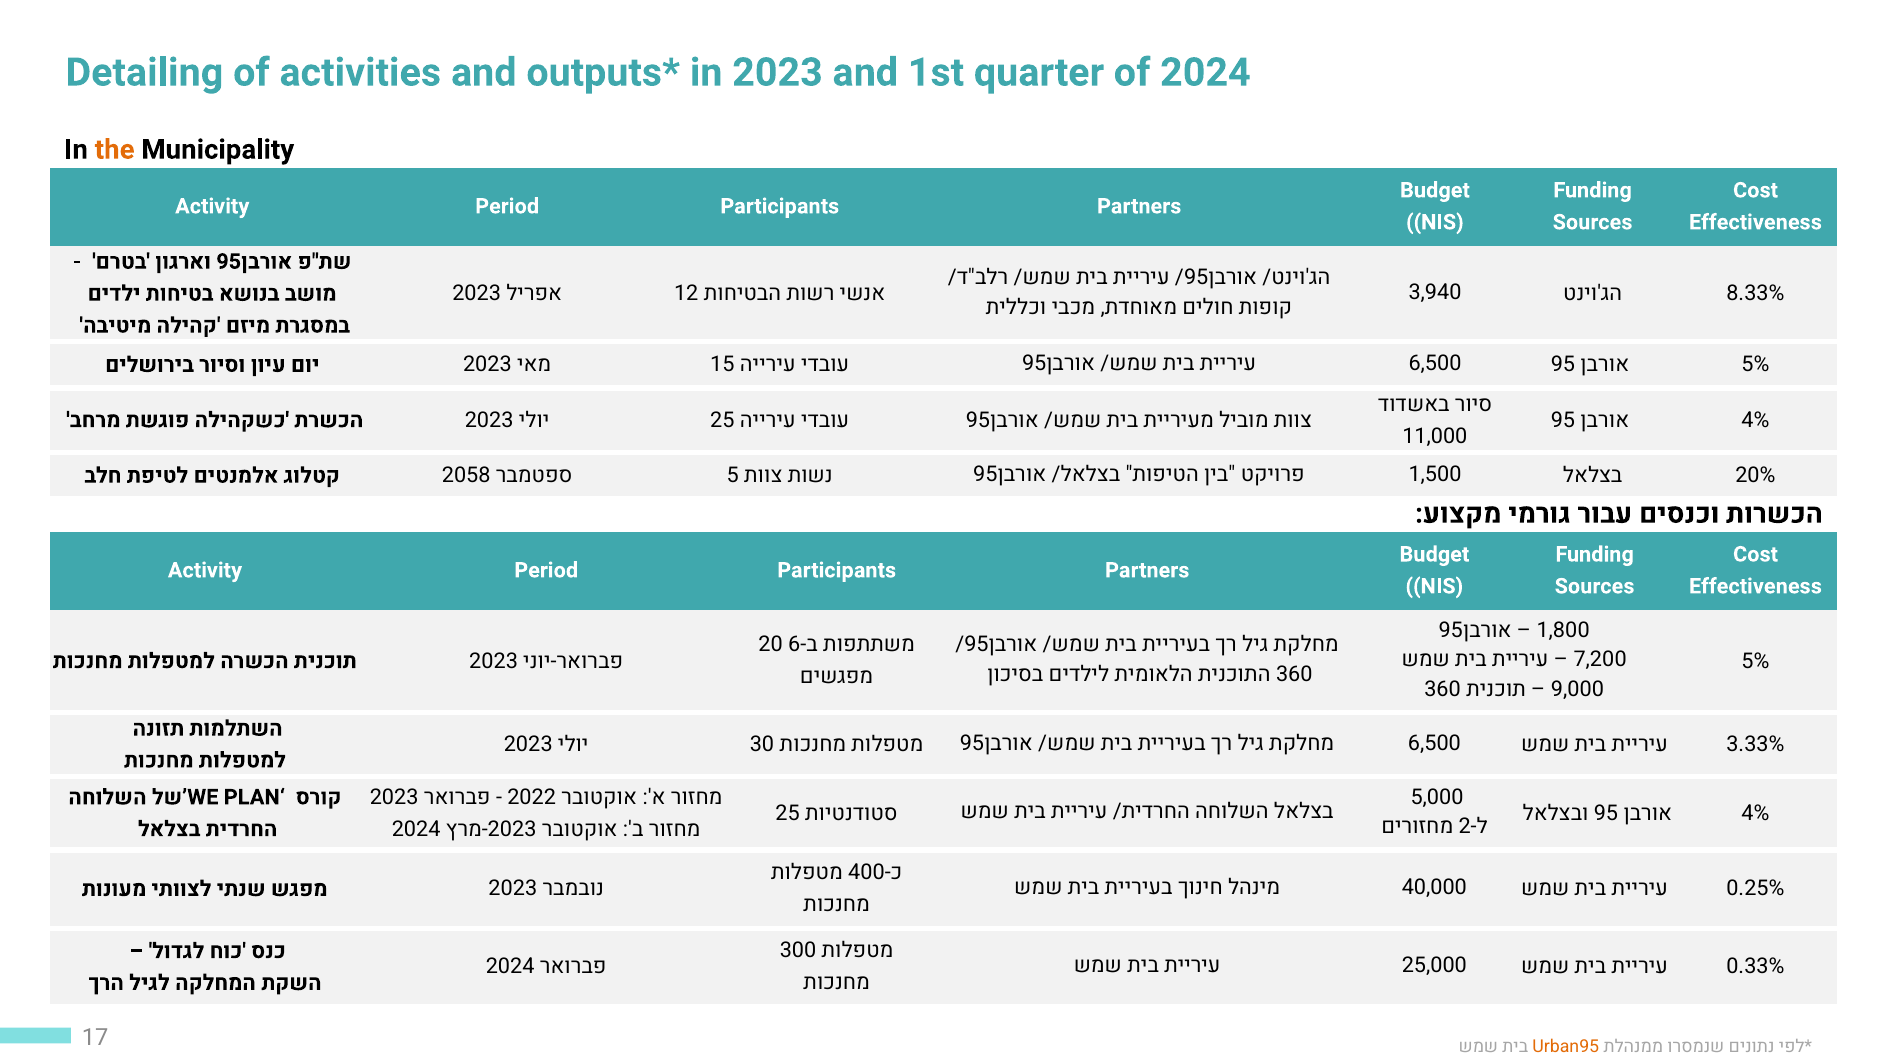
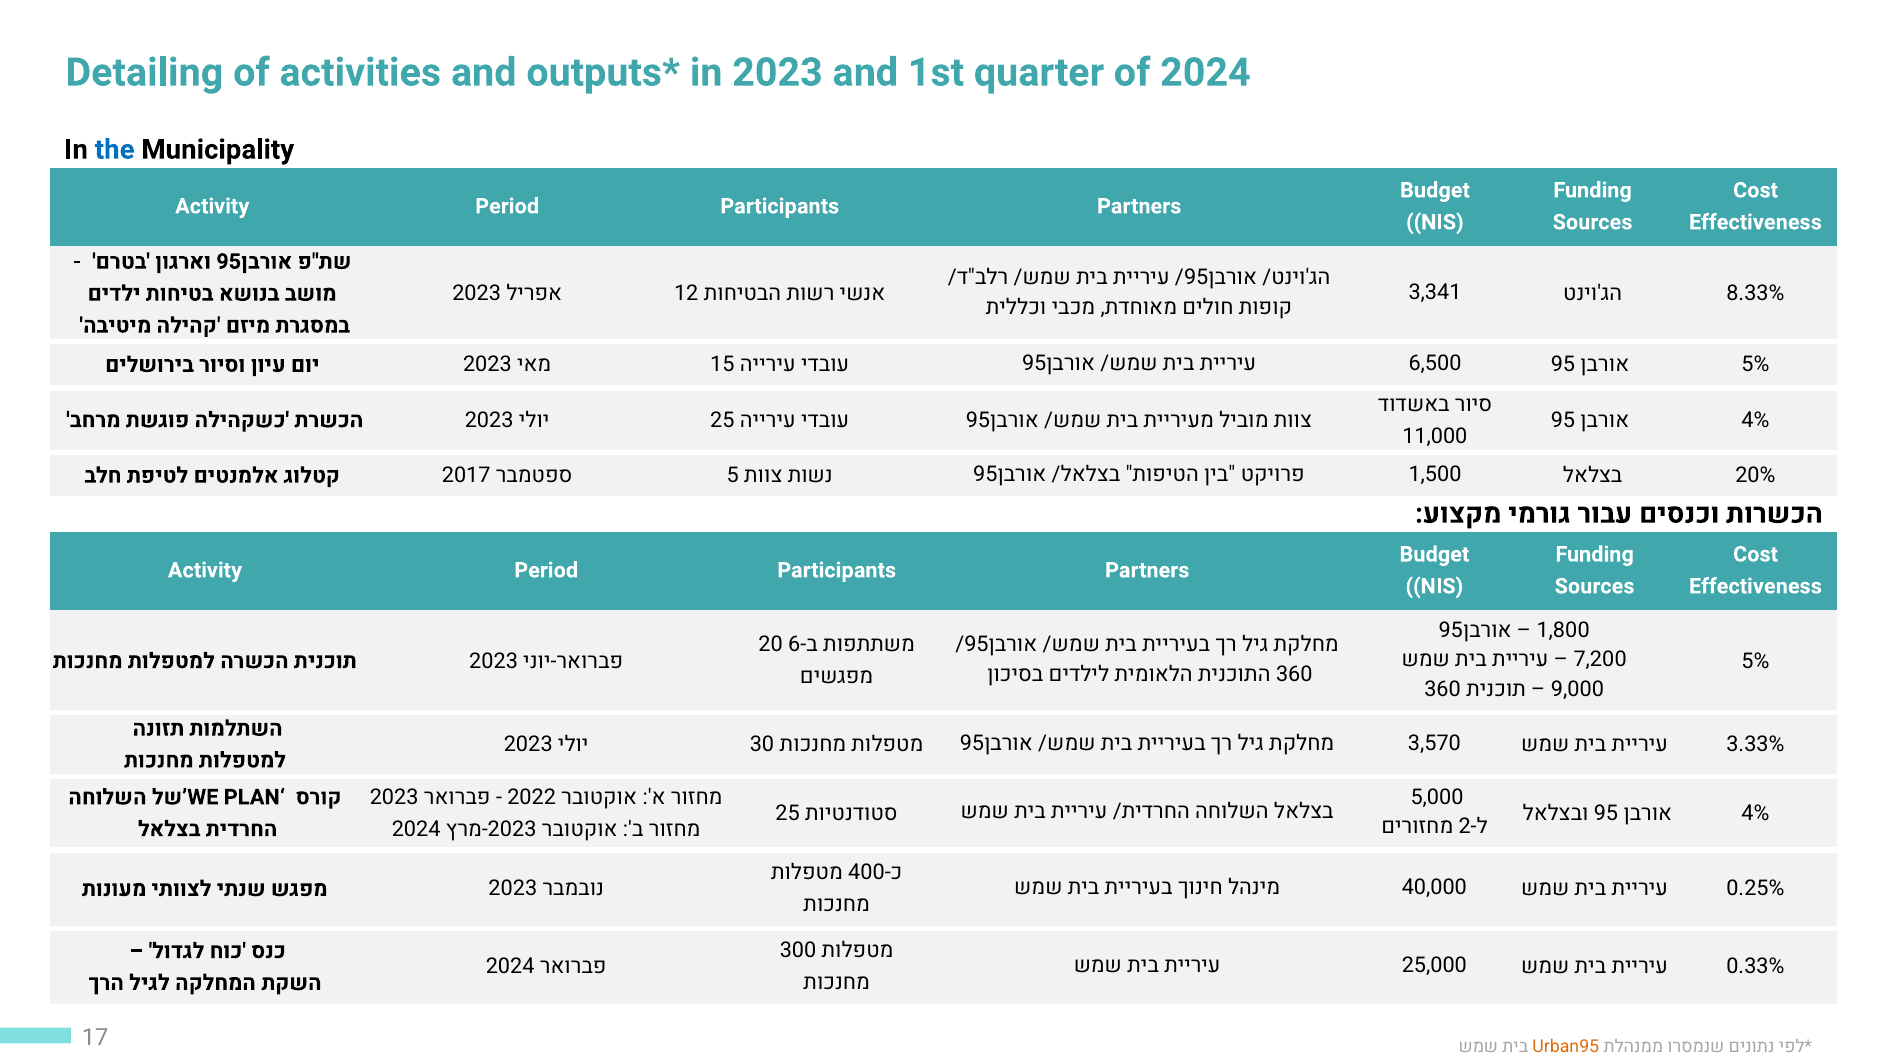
the colour: orange -> blue (115, 150)
3,940: 3,940 -> 3,341 (1435, 292)
2058: 2058 -> 2017 (466, 476)
6,500: 6,500 -> 3,570 (1434, 743)
